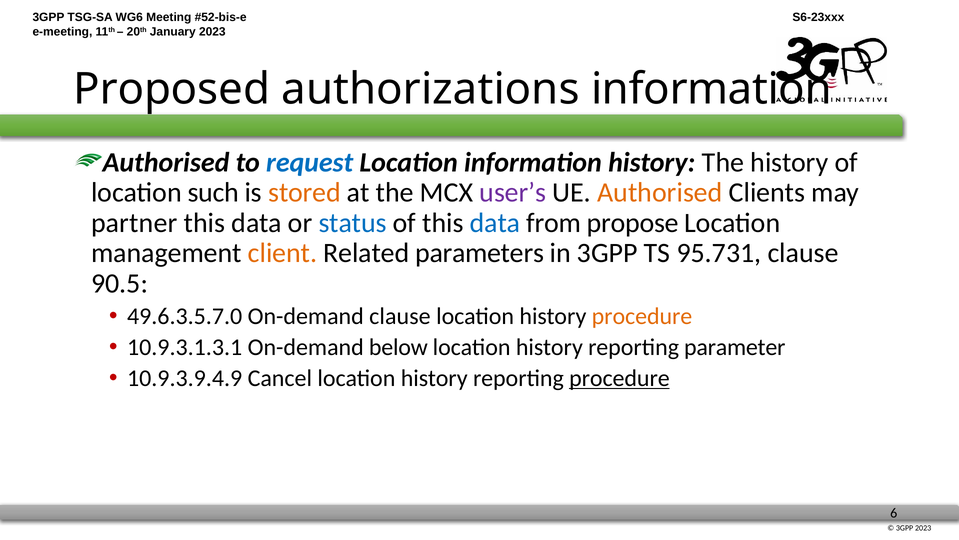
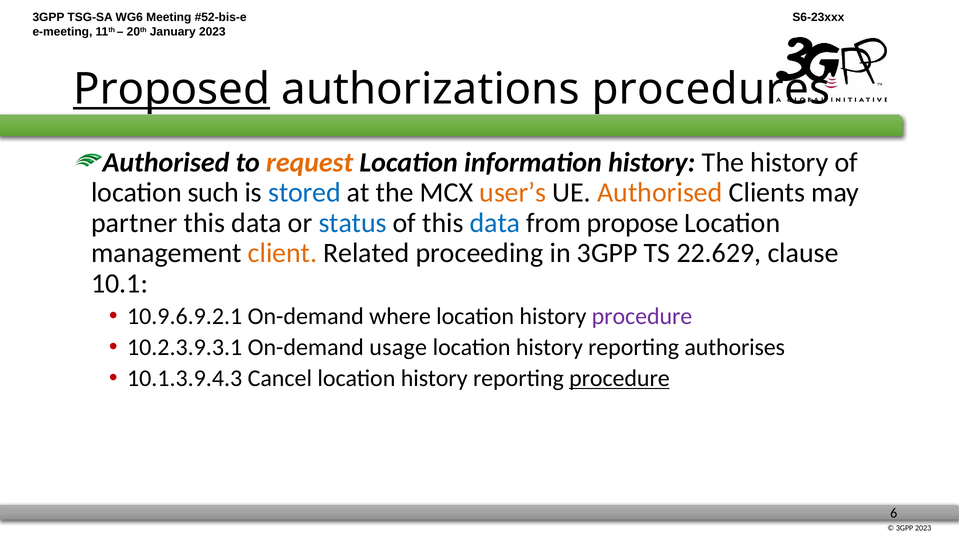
Proposed underline: none -> present (172, 89)
authorizations information: information -> procedures (711, 89)
request colour: blue -> orange (310, 162)
stored colour: orange -> blue (305, 192)
user’s colour: purple -> orange (513, 192)
parameters: parameters -> proceeding (479, 253)
95.731: 95.731 -> 22.629 (719, 253)
90.5: 90.5 -> 10.1 (120, 283)
49.6.3.5.7.0: 49.6.3.5.7.0 -> 10.9.6.9.2.1 (185, 316)
On-demand clause: clause -> where (400, 316)
procedure colour: orange -> purple (642, 316)
10.9.3.1.3.1: 10.9.3.1.3.1 -> 10.2.3.9.3.1 (185, 347)
below: below -> usage (398, 347)
parameter: parameter -> authorises (735, 347)
10.9.3.9.4.9: 10.9.3.9.4.9 -> 10.1.3.9.4.3 (185, 378)
